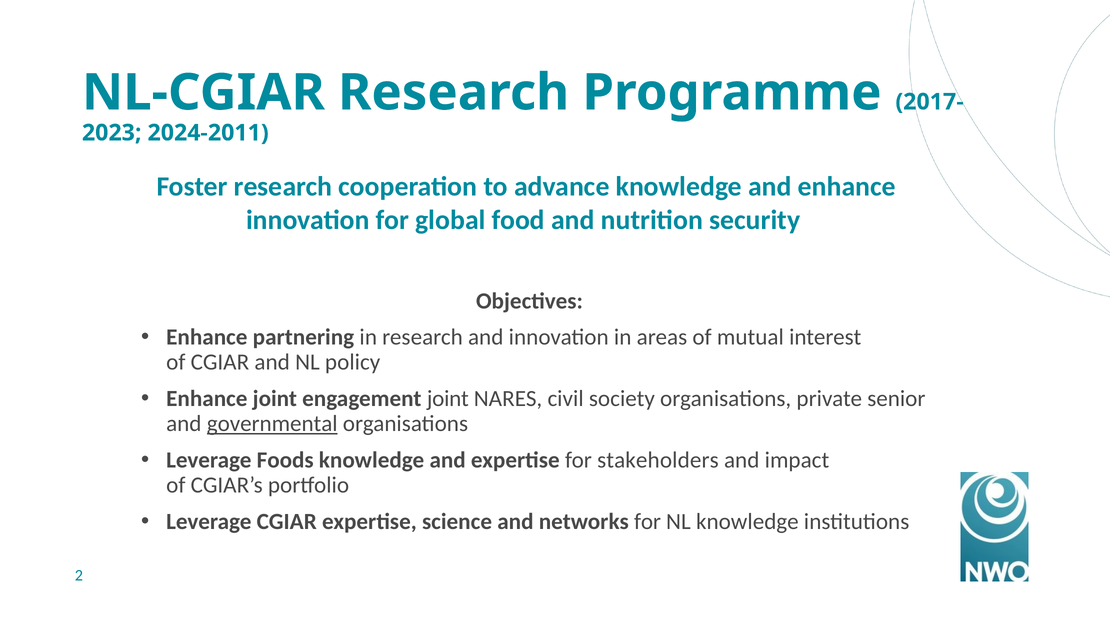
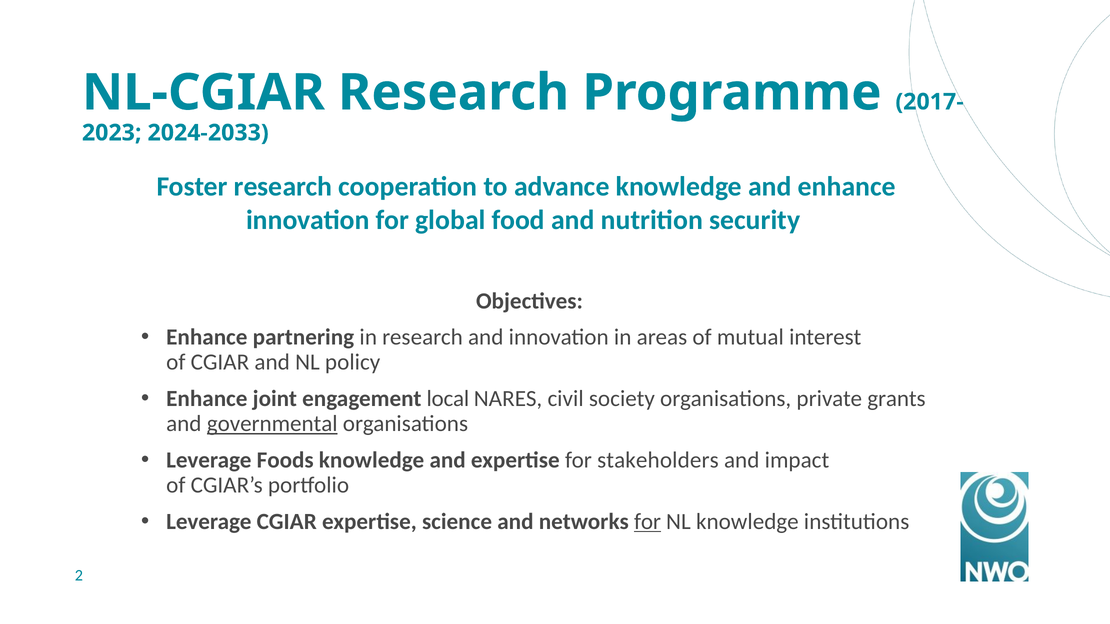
2024-2011: 2024-2011 -> 2024-2033 (208, 133)
engagement joint: joint -> local (448, 399)
senior: senior -> grants (896, 399)
for underline: none -> present (648, 522)
